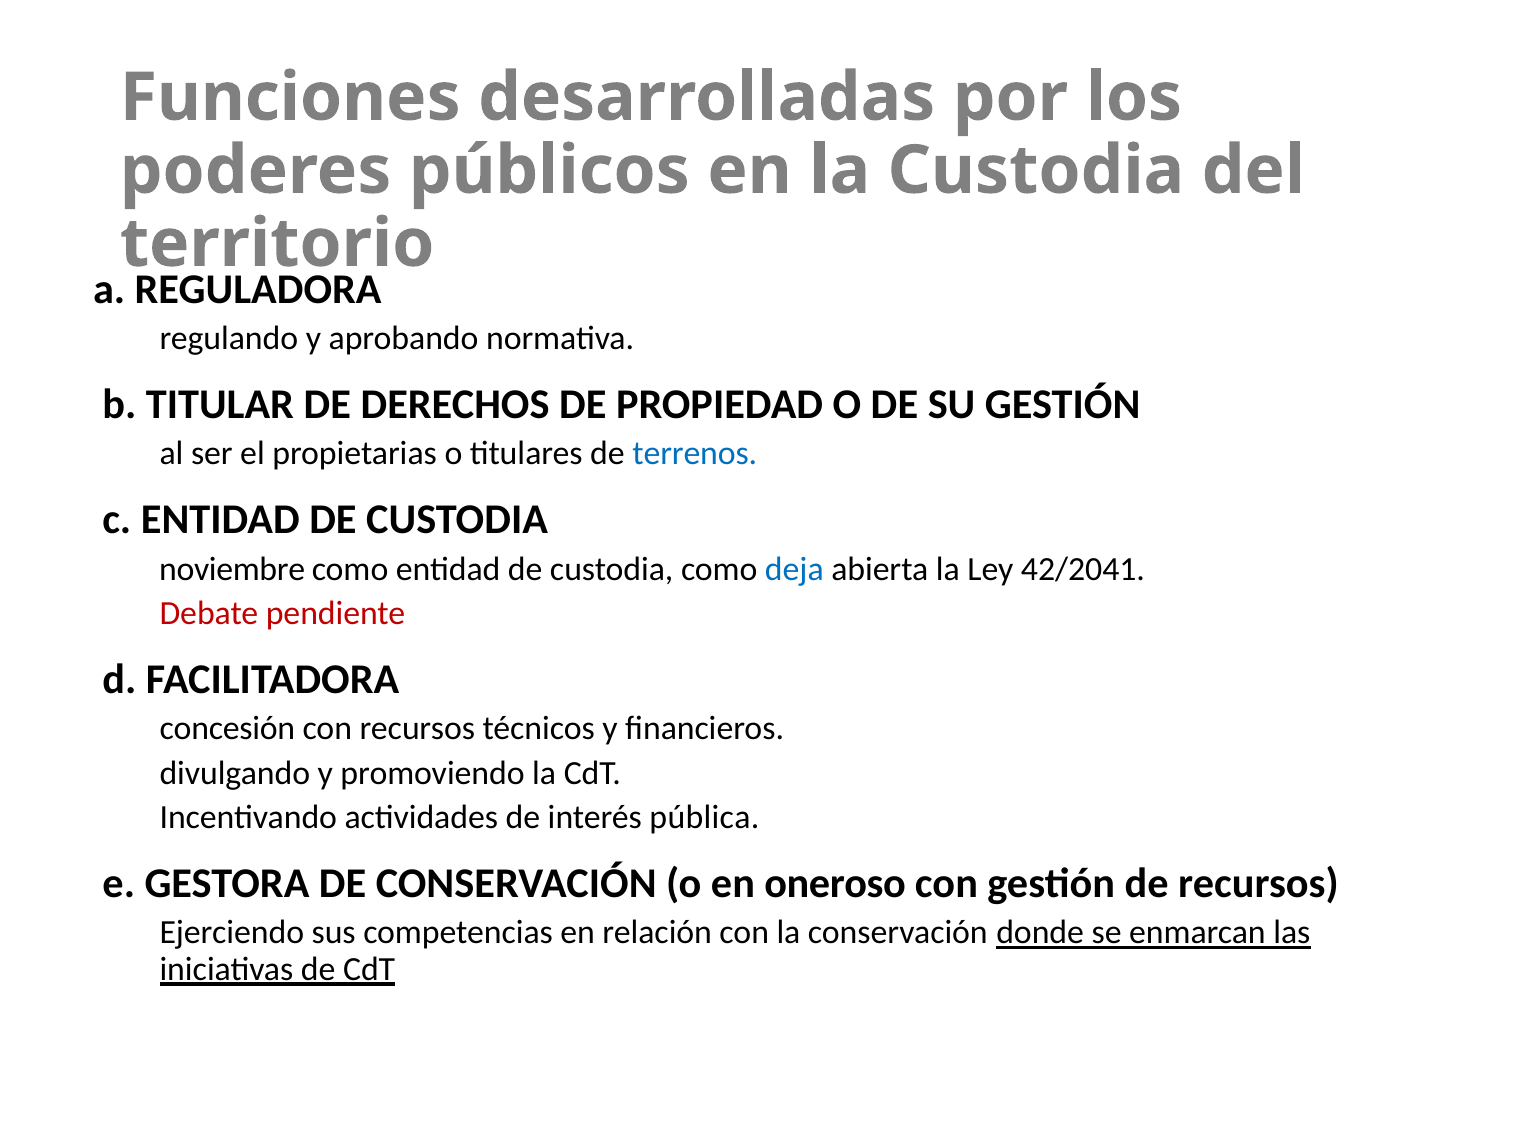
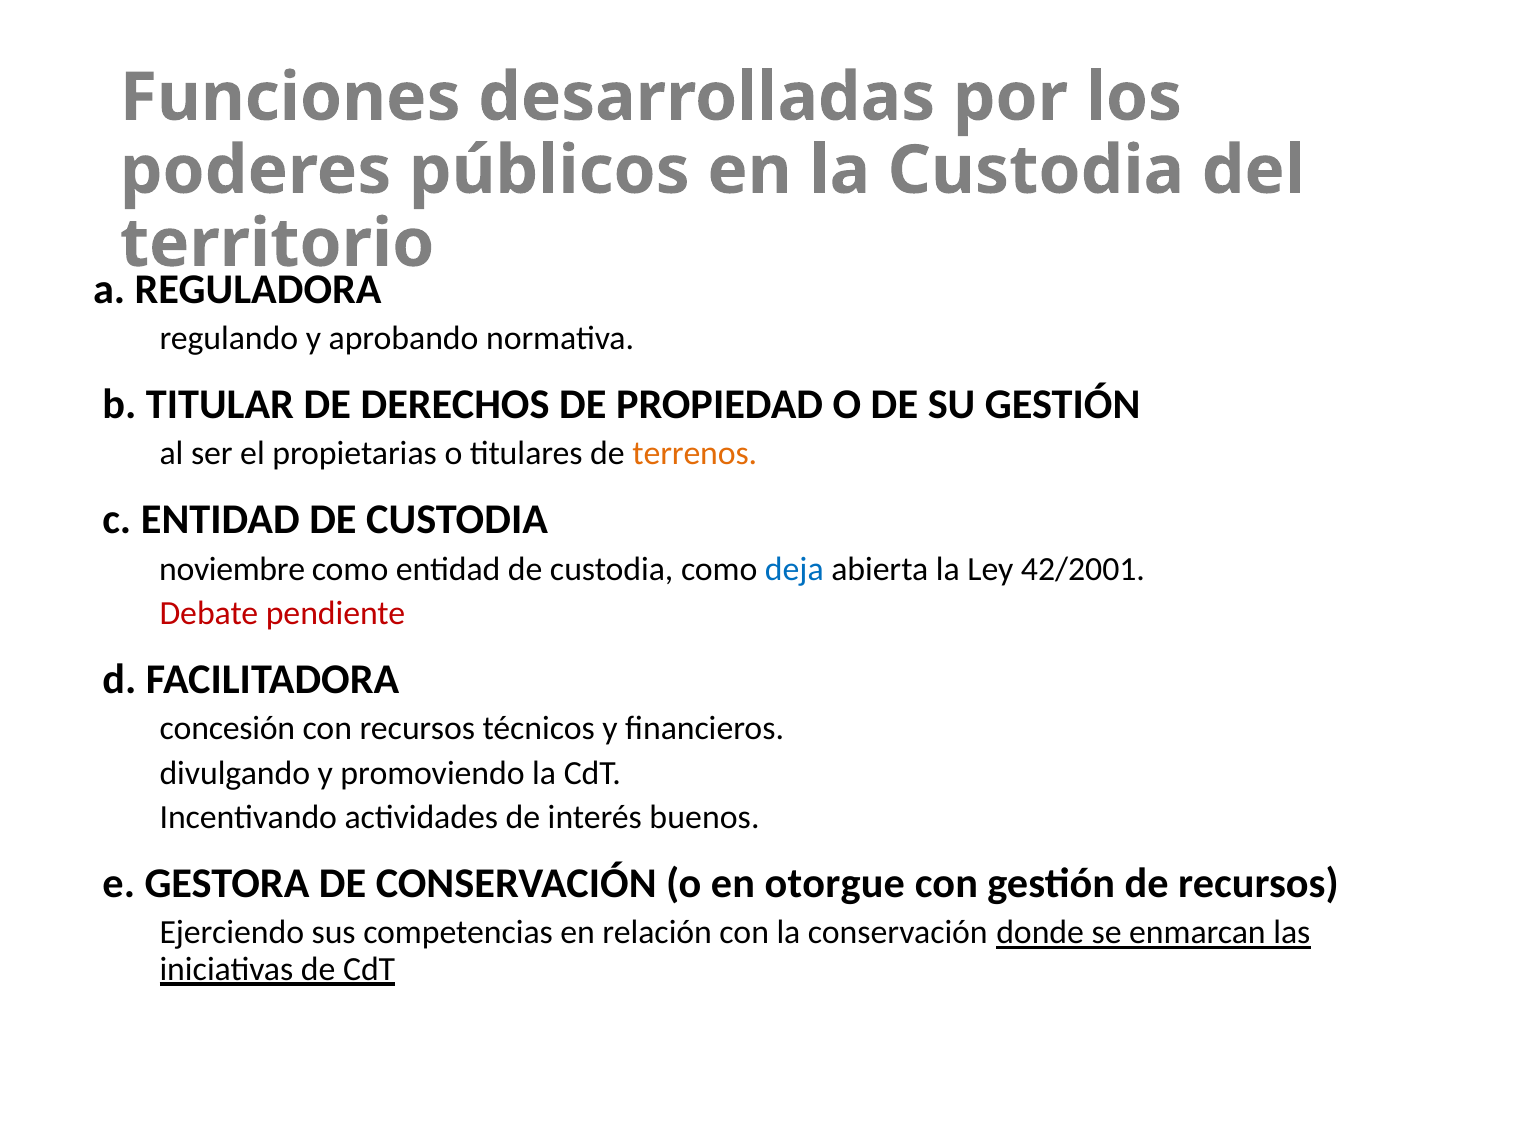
terrenos colour: blue -> orange (695, 454)
42/2041: 42/2041 -> 42/2001 (1083, 569)
pública: pública -> buenos (705, 818)
oneroso: oneroso -> otorgue (835, 884)
